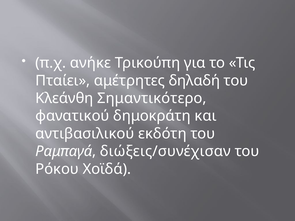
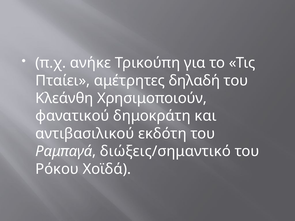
Σημαντικότερο: Σημαντικότερο -> Χρησιμοποιούν (152, 98)
διώξεις/συνέχισαν: διώξεις/συνέχισαν -> διώξεις/σημαντικό (165, 151)
